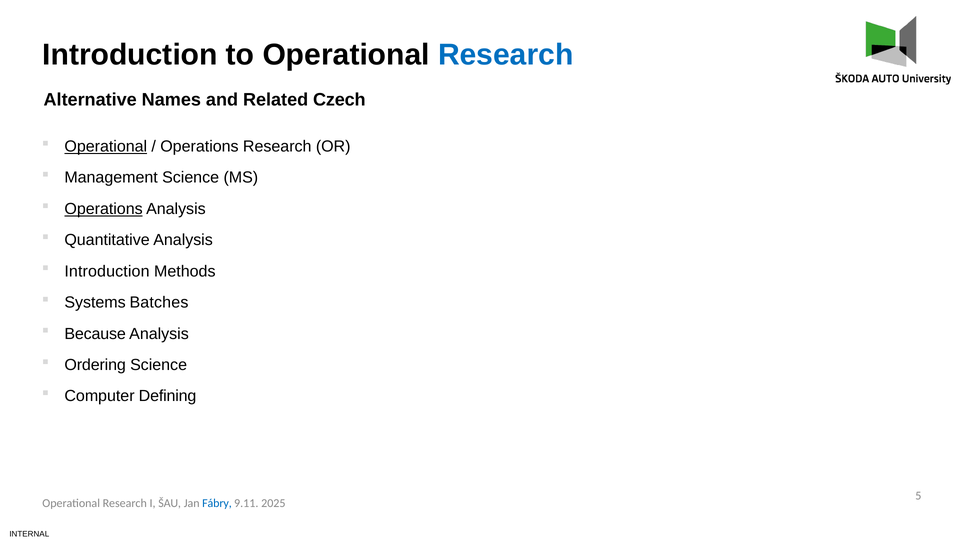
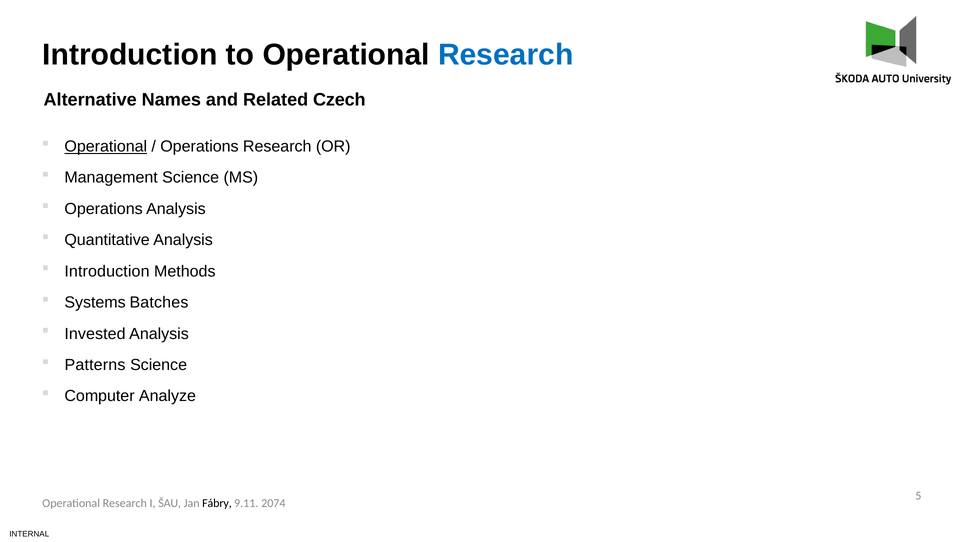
Operations underline: present -> none (104, 209)
Because: Because -> Invested (95, 334)
Ordering: Ordering -> Patterns (95, 365)
Defining: Defining -> Analyze (167, 396)
Fábry colour: blue -> black (217, 503)
2025: 2025 -> 2074 (273, 503)
